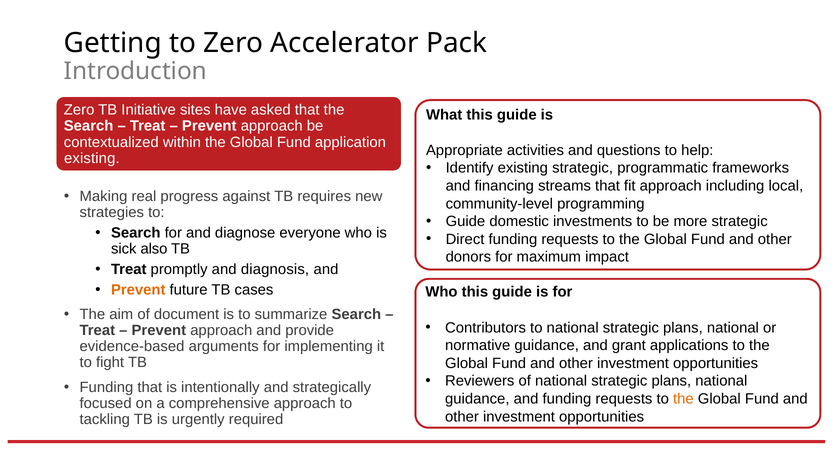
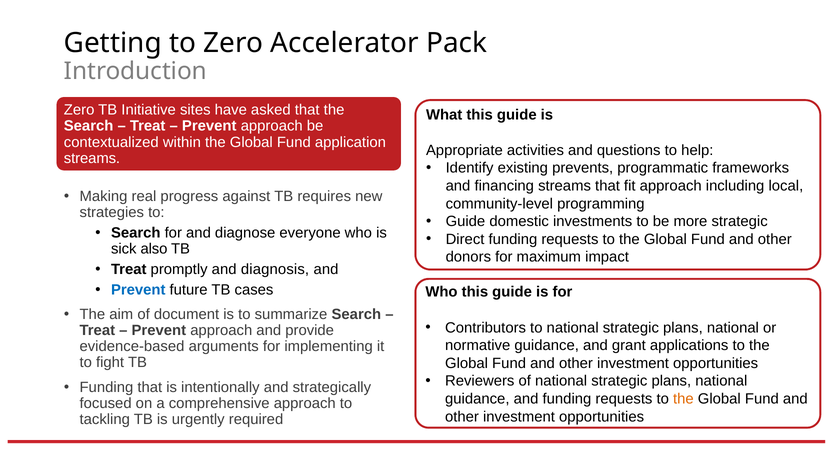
existing: existing -> streams (92, 158)
existing strategic: strategic -> prevents (583, 168)
Prevent colour: orange -> blue (138, 290)
